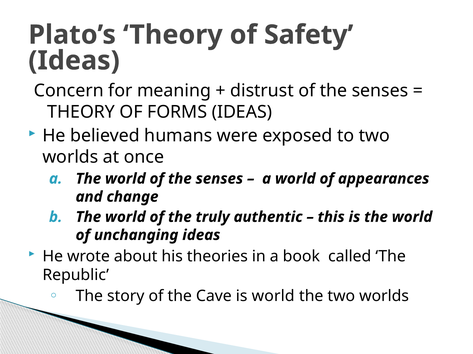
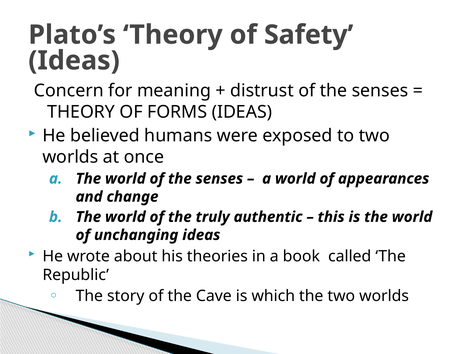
is world: world -> which (273, 297)
